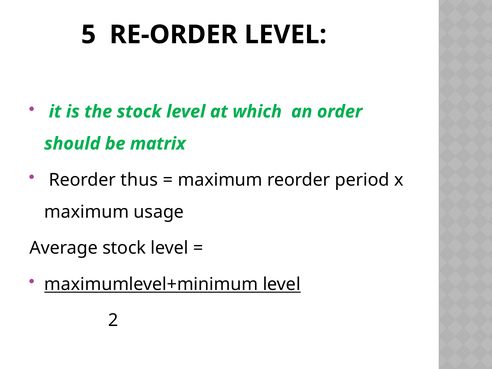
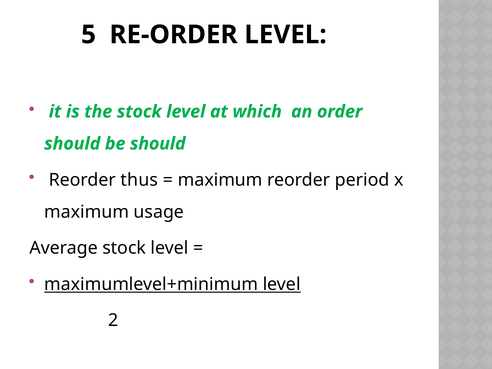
be matrix: matrix -> should (158, 144)
